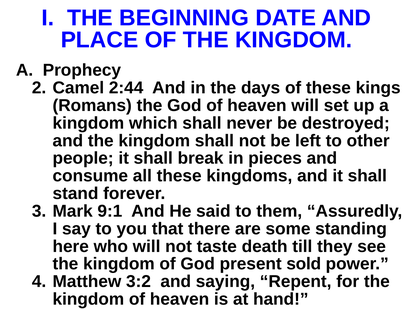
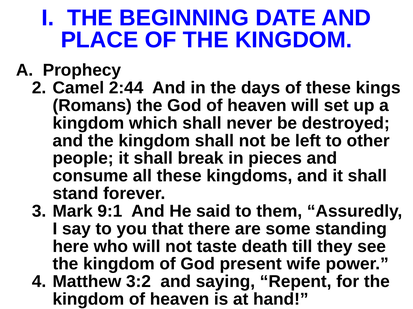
sold: sold -> wife (304, 265)
